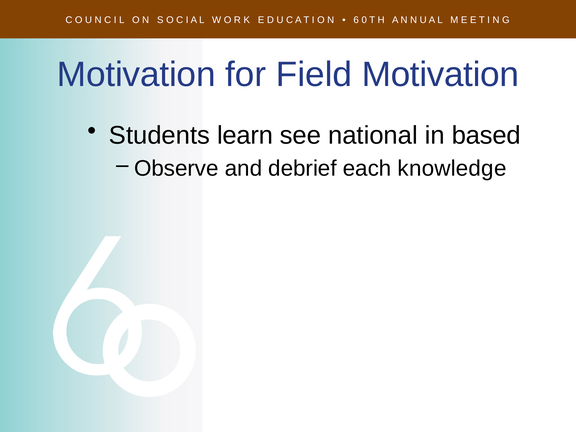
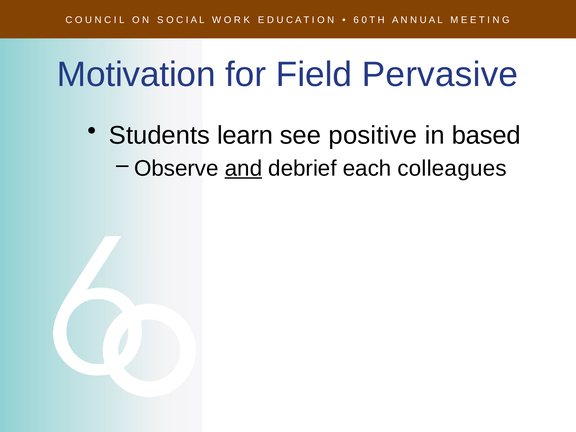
Field Motivation: Motivation -> Pervasive (440, 74)
national: national -> positive (373, 135)
and underline: none -> present (243, 168)
knowledge: knowledge -> colleagues (452, 168)
